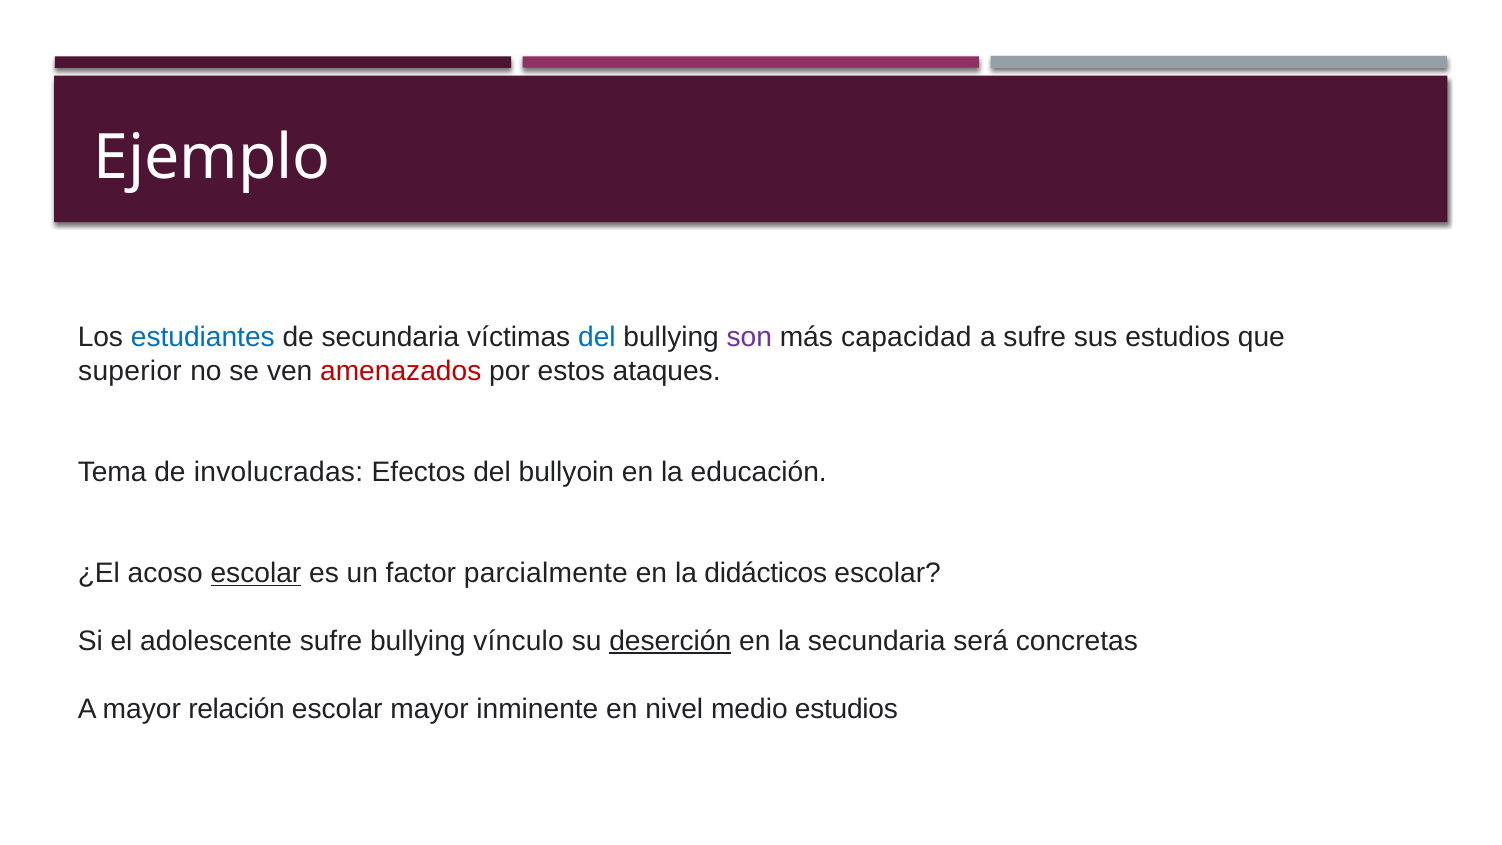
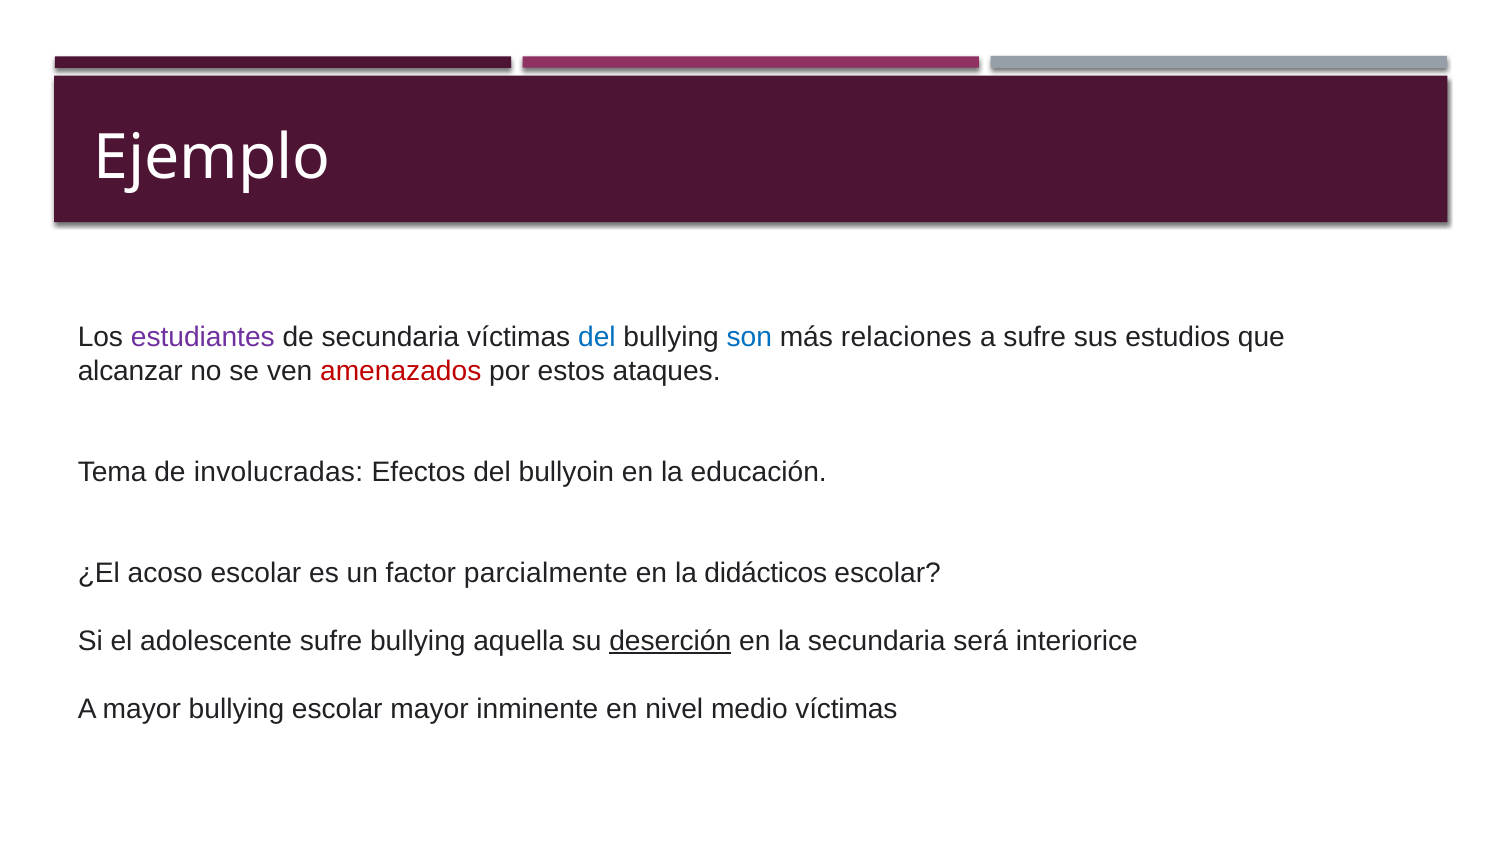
estudiantes colour: blue -> purple (203, 337)
son colour: purple -> blue (749, 337)
capacidad: capacidad -> relaciones (906, 337)
superior: superior -> alcanzar (130, 371)
escolar underline: present -> none (256, 573)
vínculo: vínculo -> aquella (519, 641)
concretas: concretas -> interiorice (1077, 641)
mayor relación: relación -> bullying (236, 709)
medio estudios: estudios -> víctimas (846, 709)
